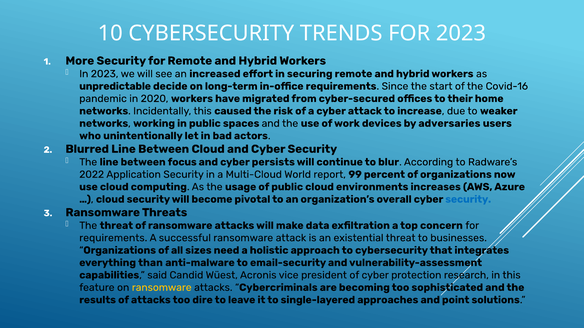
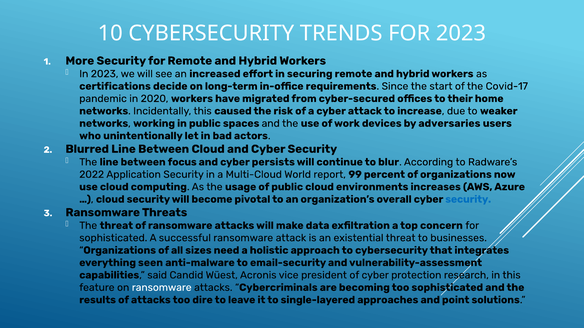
unpredictable: unpredictable -> certifications (115, 86)
Covid-16: Covid-16 -> Covid-17 (507, 86)
requirements: requirements -> sophisticated (113, 238)
than: than -> seen (151, 263)
ransomware colour: yellow -> white (162, 288)
